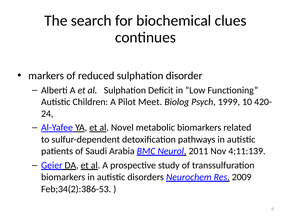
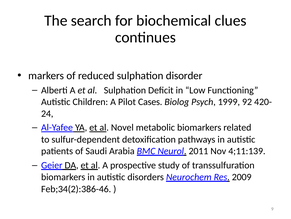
Meet: Meet -> Cases (150, 102)
10: 10 -> 92 (247, 102)
Feb;34(2):386-53: Feb;34(2):386-53 -> Feb;34(2):386-46 (76, 188)
